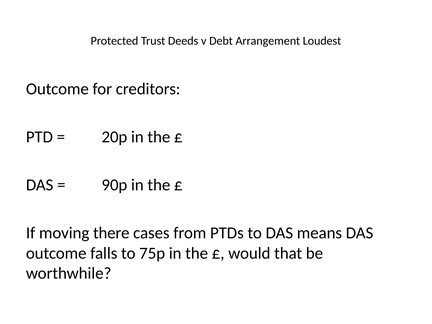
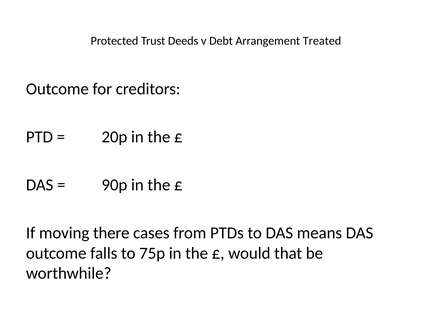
Loudest: Loudest -> Treated (322, 41)
